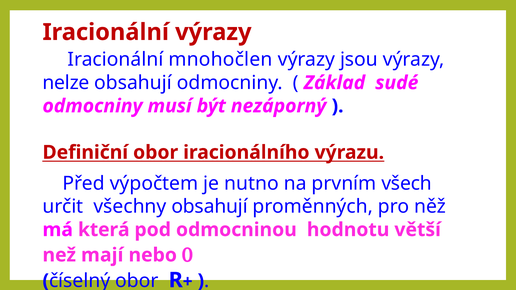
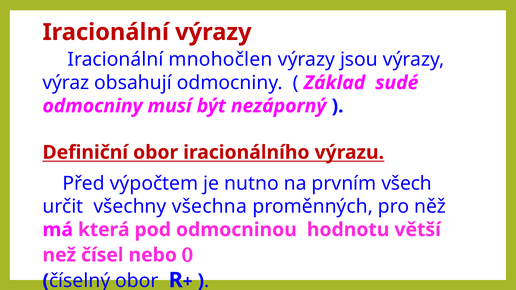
nelze: nelze -> výraz (66, 83)
všechny obsahují: obsahují -> všechna (209, 207)
mají: mají -> čísel (102, 255)
